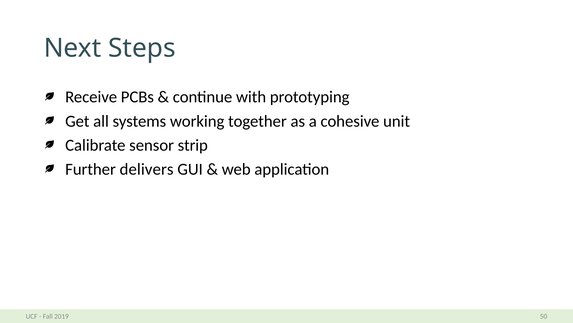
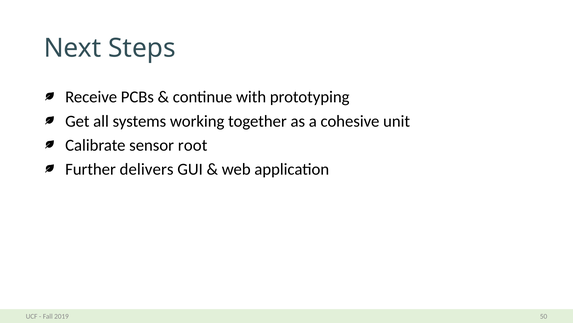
strip: strip -> root (193, 145)
